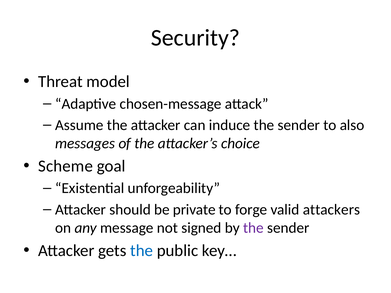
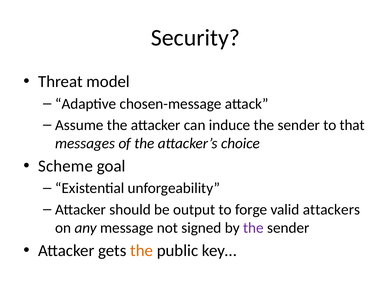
also: also -> that (352, 125)
private: private -> output (194, 210)
the colour: blue -> orange (142, 251)
